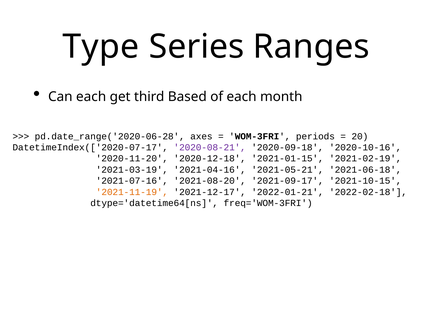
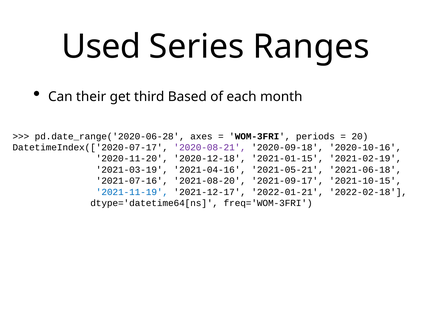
Type: Type -> Used (101, 47)
Can each: each -> their (91, 97)
2021-11-19 colour: orange -> blue (132, 192)
